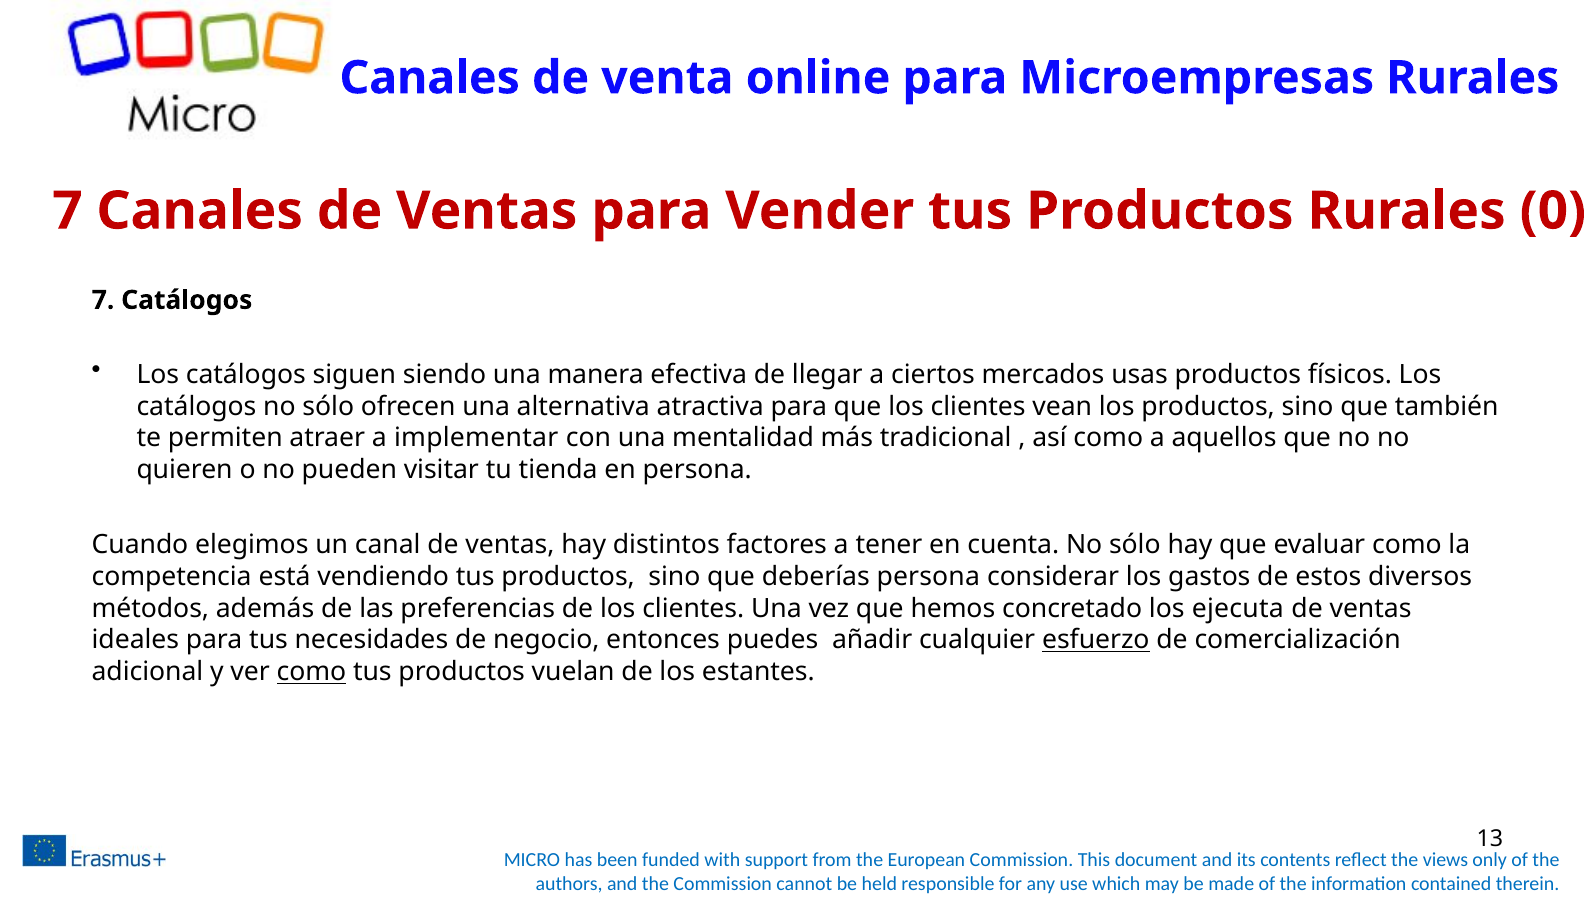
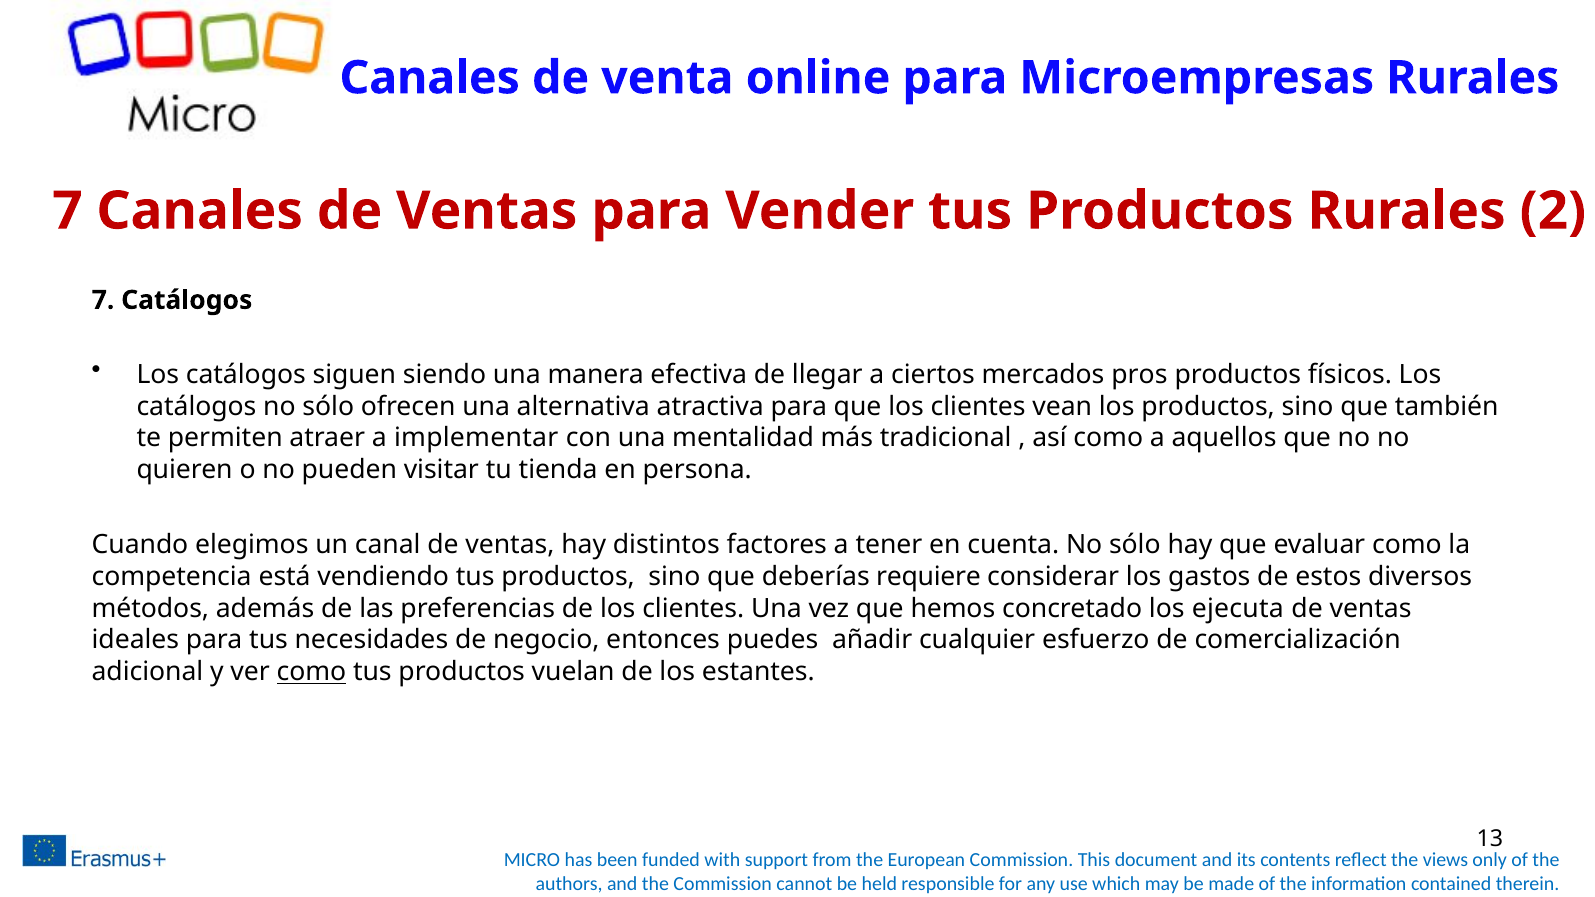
0: 0 -> 2 (1553, 211)
usas: usas -> pros (1139, 375)
deberías persona: persona -> requiere (928, 576)
esfuerzo underline: present -> none (1096, 640)
